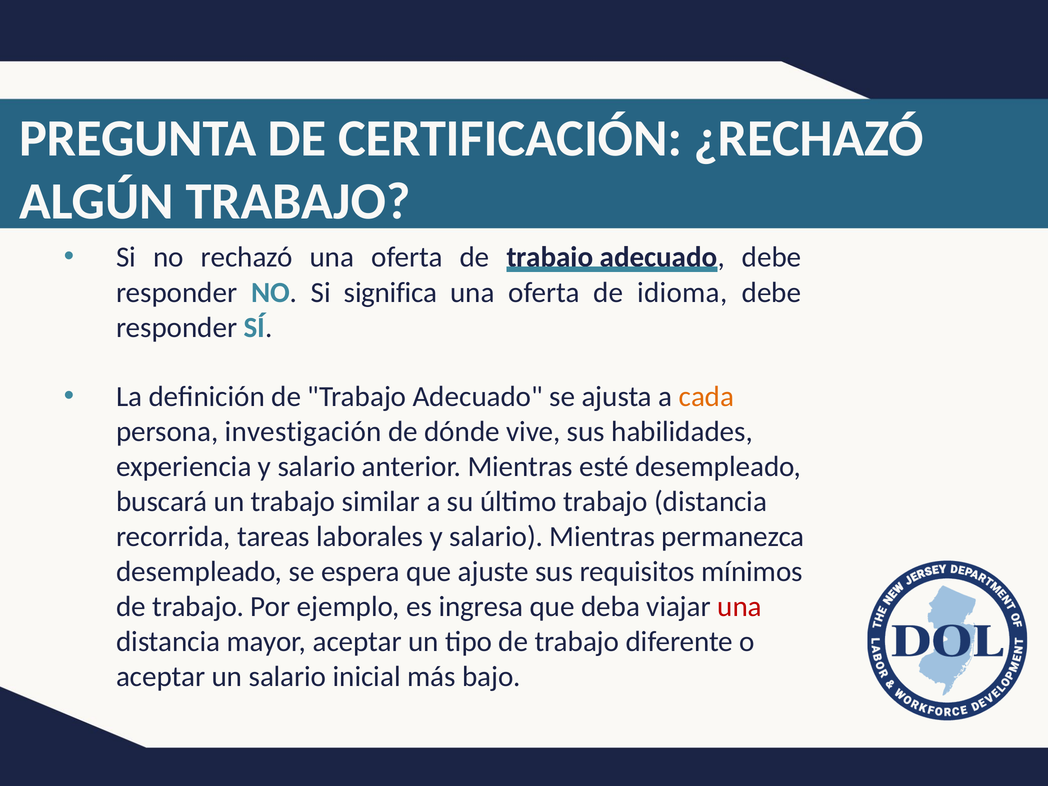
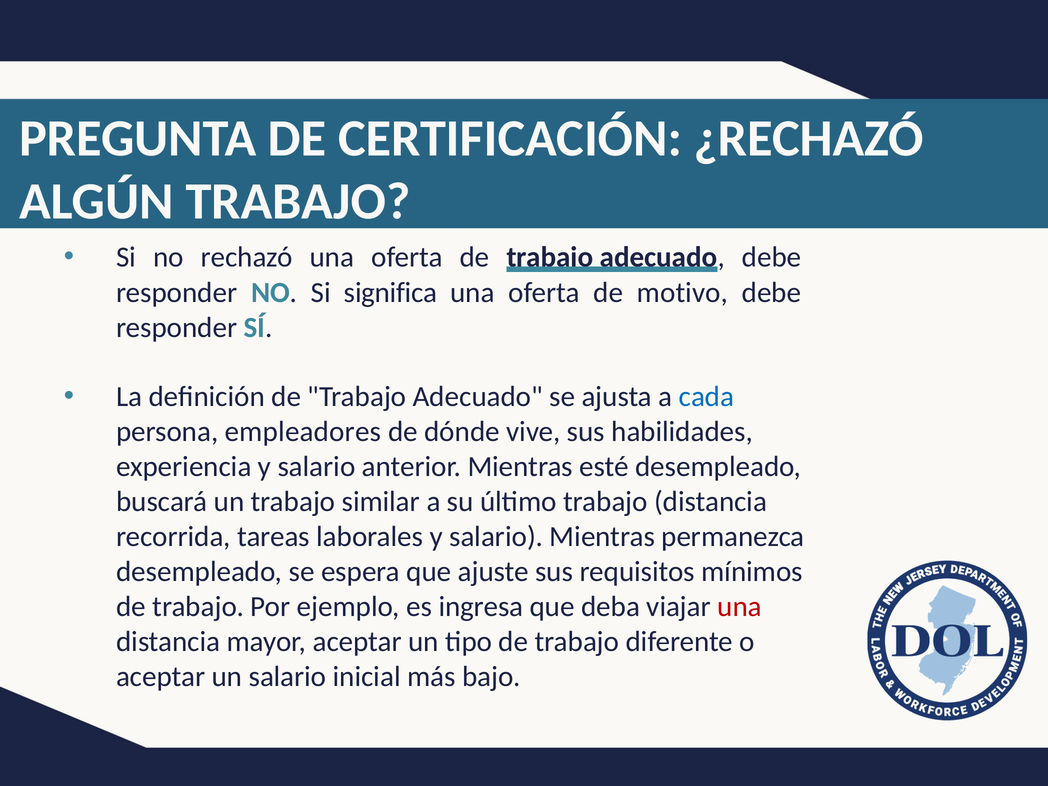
idioma: idioma -> motivo (682, 293)
cada colour: orange -> blue (706, 397)
investigación: investigación -> empleadores (303, 432)
